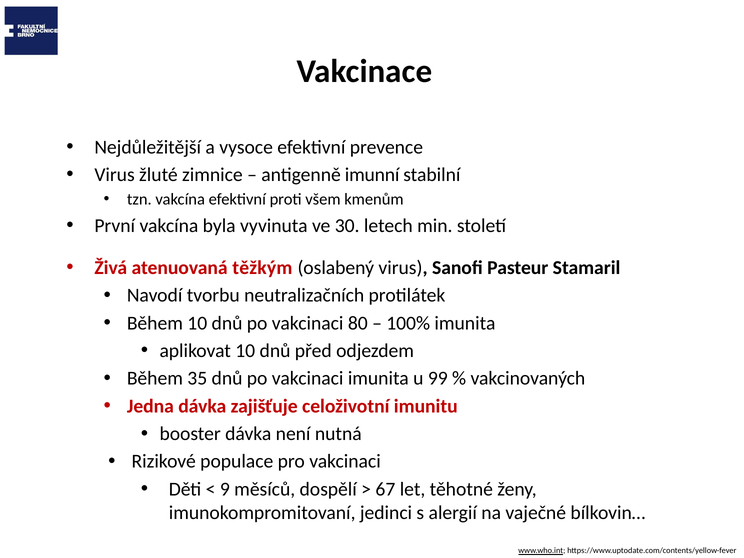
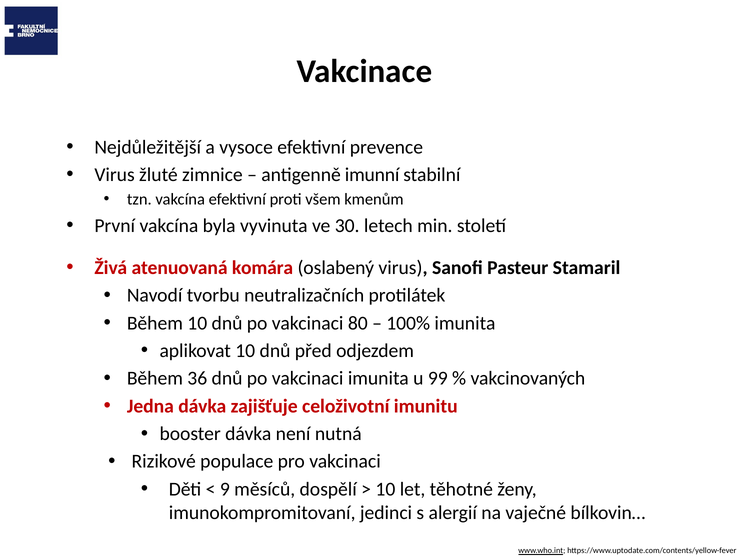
těžkým: těžkým -> komára (263, 268)
35: 35 -> 36 (197, 378)
67: 67 -> 10 (385, 489)
